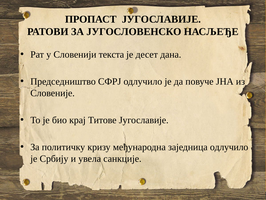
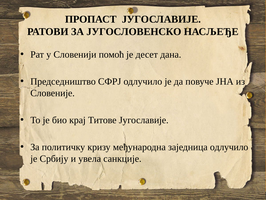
текста: текста -> помоћ (111, 54)
